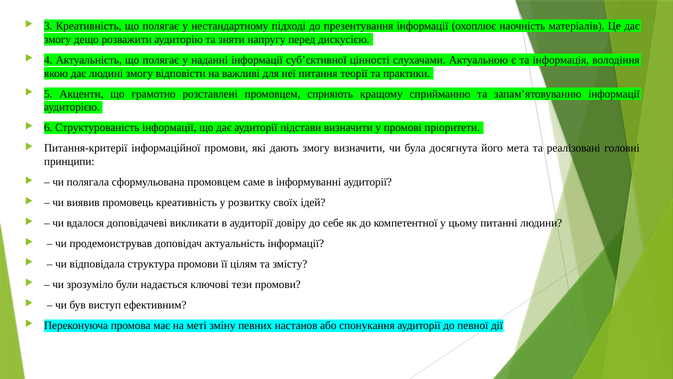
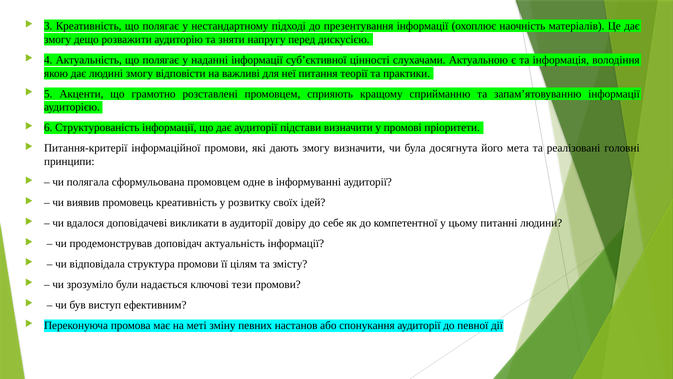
саме: саме -> одне (254, 182)
